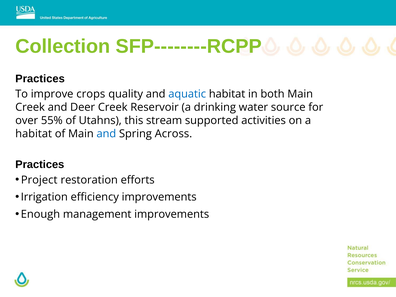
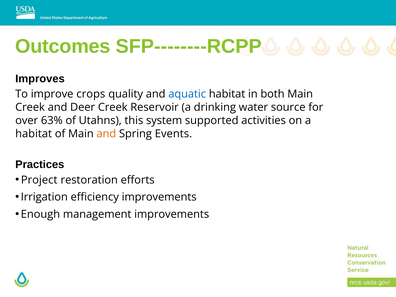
Collection: Collection -> Outcomes (63, 46)
Practices: Practices -> Improves (40, 79)
55%: 55% -> 63% (52, 120)
stream: stream -> system (164, 120)
and colour: blue -> orange (106, 134)
Across: Across -> Events (173, 134)
